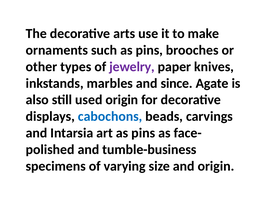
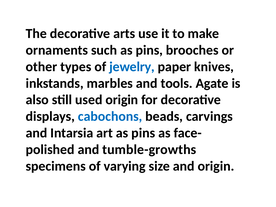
jewelry colour: purple -> blue (132, 67)
since: since -> tools (177, 83)
tumble-business: tumble-business -> tumble-growths (149, 150)
